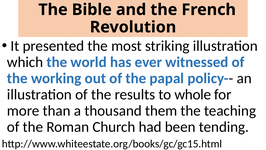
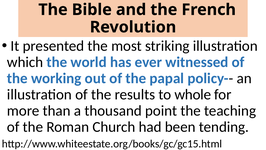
them: them -> point (161, 110)
